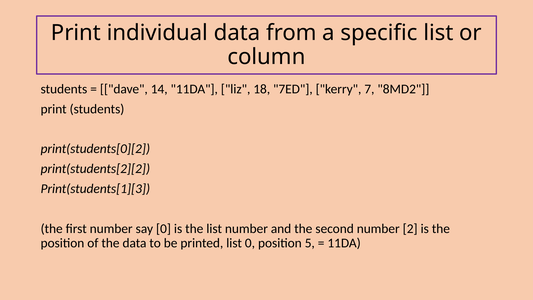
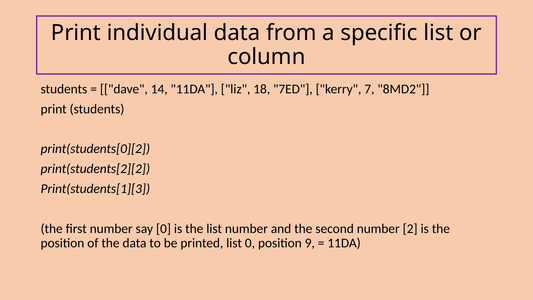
5: 5 -> 9 (310, 243)
